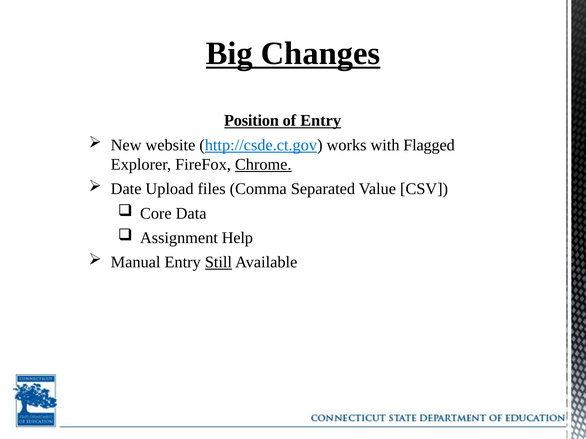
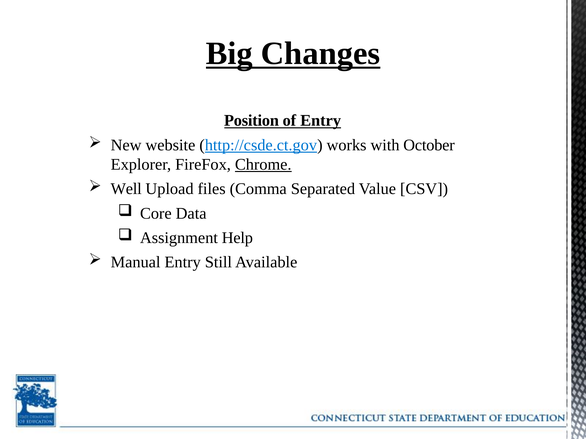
Flagged: Flagged -> October (429, 145)
Date: Date -> Well (126, 189)
Still underline: present -> none (218, 262)
